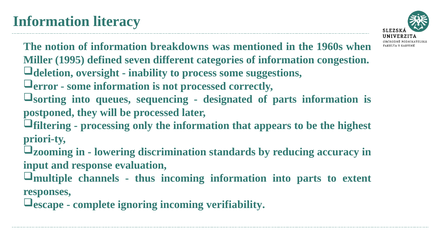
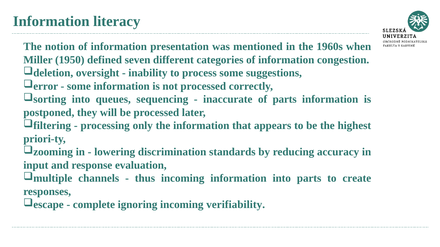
breakdowns: breakdowns -> presentation (180, 47)
1995: 1995 -> 1950 (70, 60)
designated: designated -> inaccurate (228, 99)
extent: extent -> create (357, 179)
